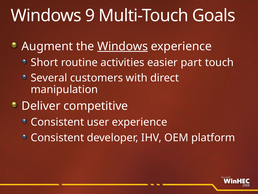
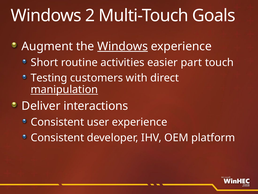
9: 9 -> 2 (90, 16)
Several: Several -> Testing (49, 78)
manipulation underline: none -> present (64, 89)
competitive: competitive -> interactions (96, 106)
